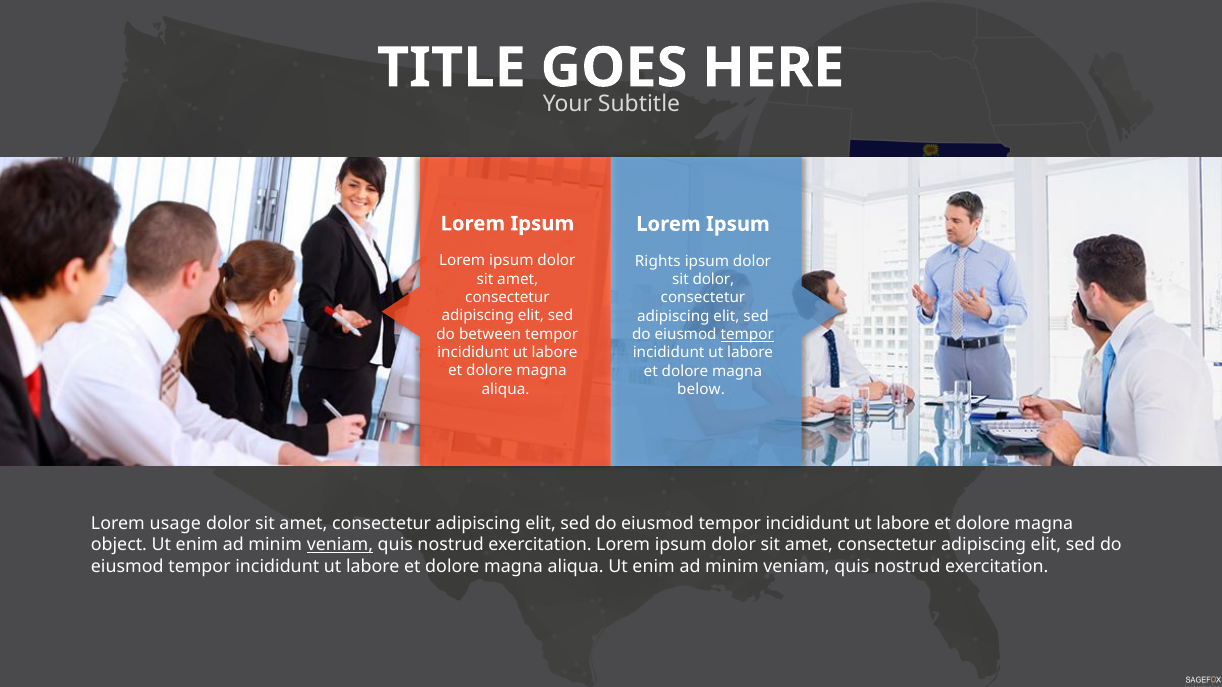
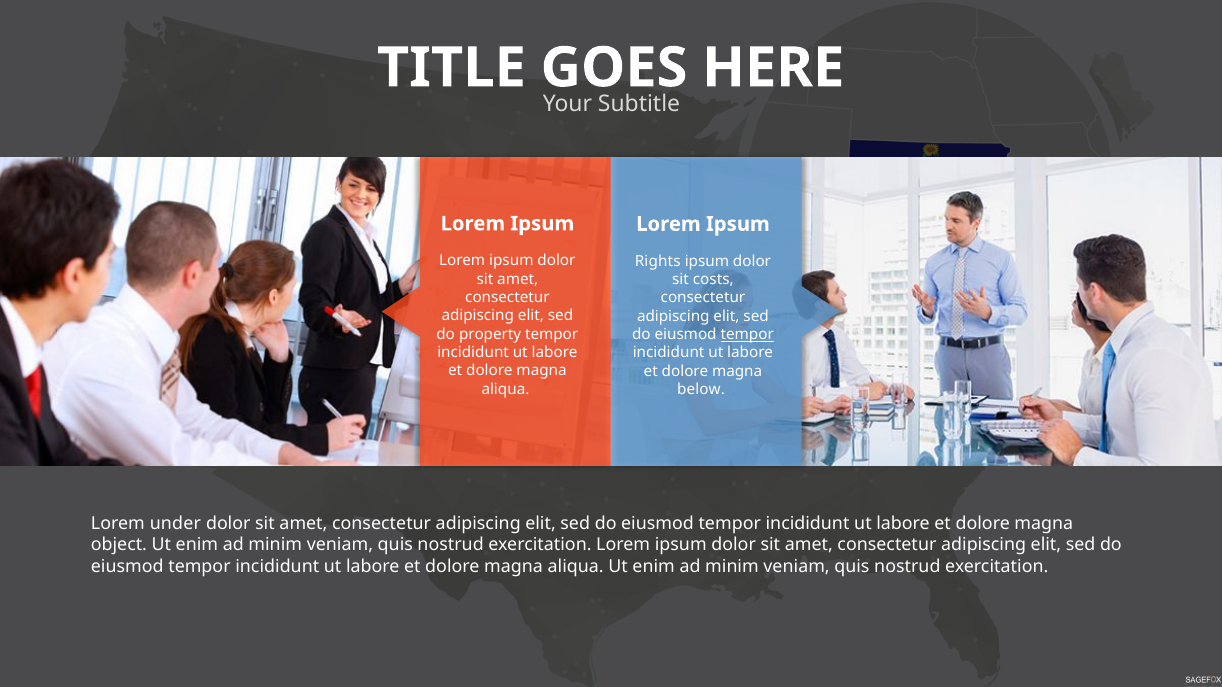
sit dolor: dolor -> costs (713, 280)
between: between -> property (490, 334)
usage: usage -> under (175, 524)
veniam underline: present -> none (340, 545)
